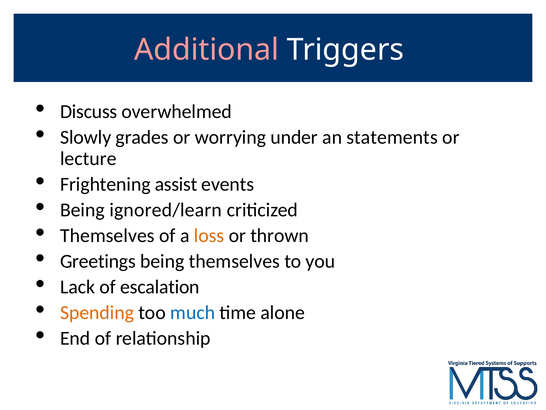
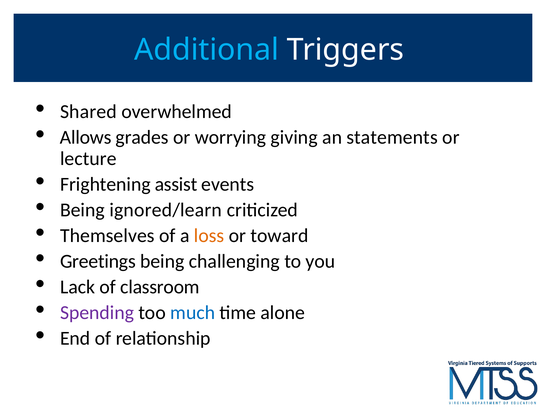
Additional colour: pink -> light blue (207, 50)
Discuss: Discuss -> Shared (88, 111)
Slowly: Slowly -> Allows (86, 137)
under: under -> giving (294, 137)
thrown: thrown -> toward (280, 235)
being themselves: themselves -> challenging (234, 261)
escalation: escalation -> classroom (160, 287)
Spending colour: orange -> purple (97, 312)
